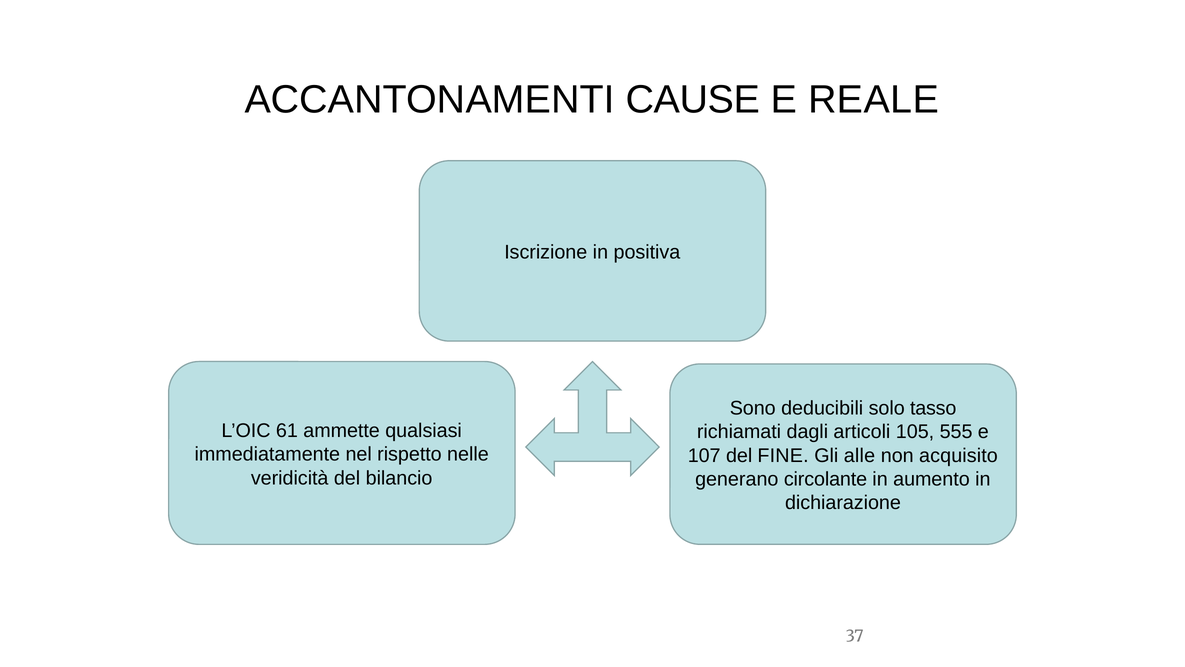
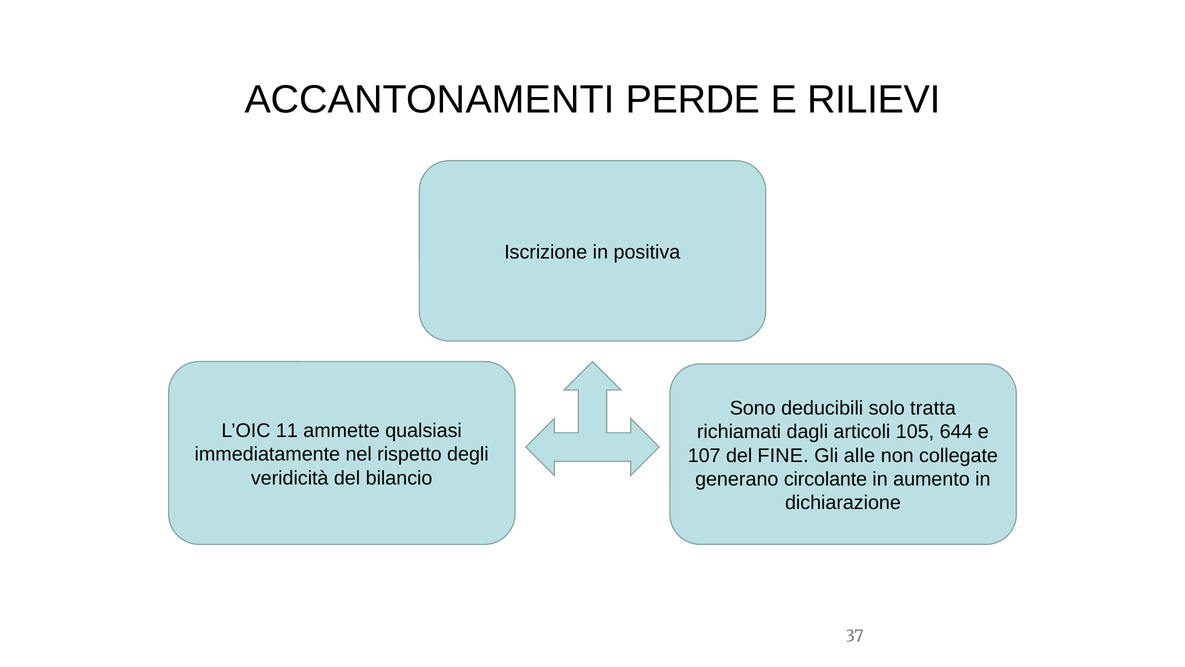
CAUSE: CAUSE -> PERDE (693, 100)
REALE: REALE -> RILIEVI (874, 100)
tasso: tasso -> tratta (933, 408)
61: 61 -> 11 (287, 430)
555: 555 -> 644 (956, 432)
nelle: nelle -> degli (468, 454)
acquisito: acquisito -> collegate (959, 455)
